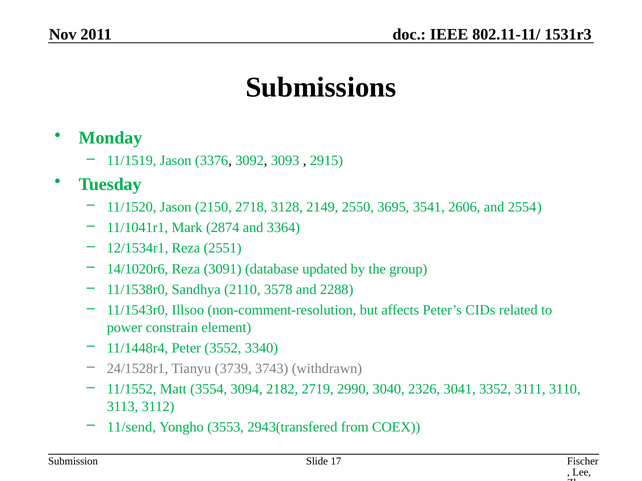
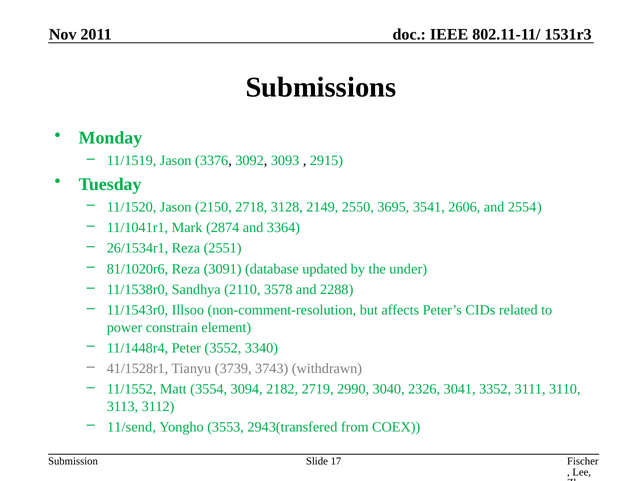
12/1534r1: 12/1534r1 -> 26/1534r1 (137, 249)
14/1020r6: 14/1020r6 -> 81/1020r6 (137, 269)
group: group -> under (408, 269)
24/1528r1: 24/1528r1 -> 41/1528r1 (137, 369)
